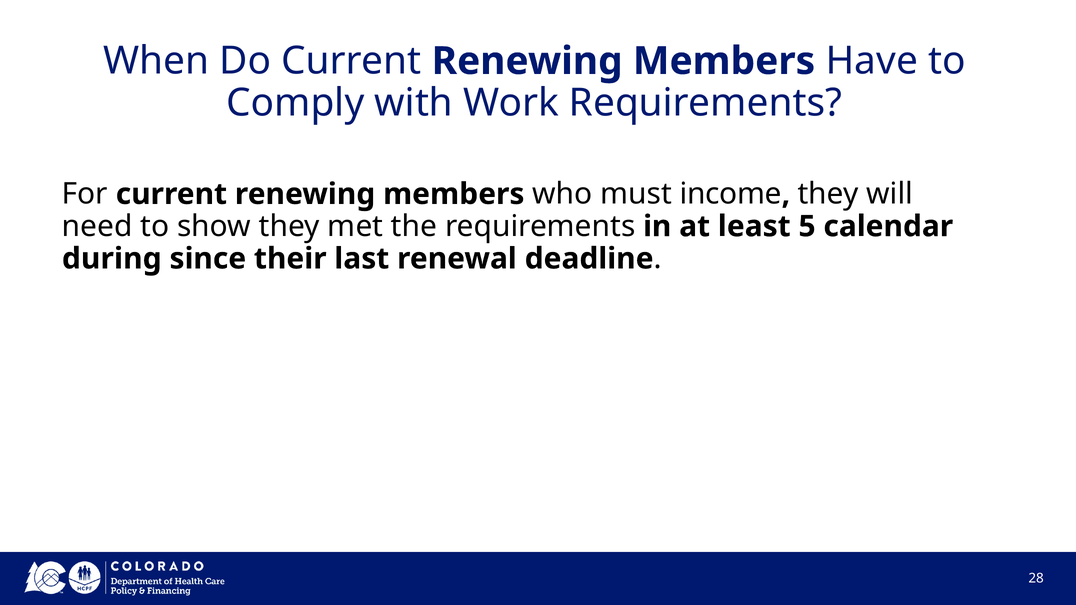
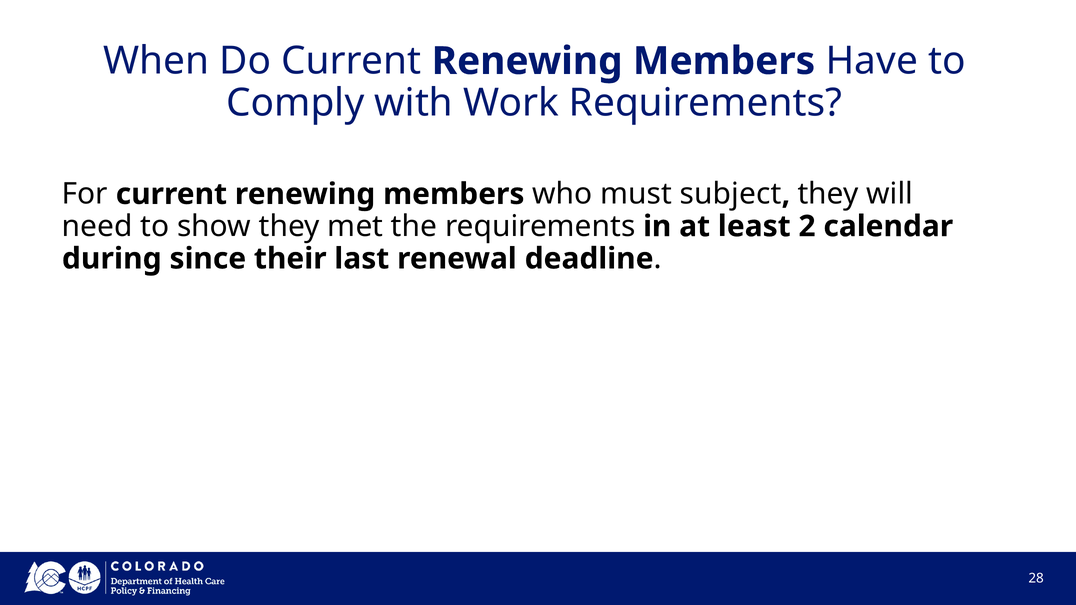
income: income -> subject (731, 194)
5: 5 -> 2 (807, 226)
